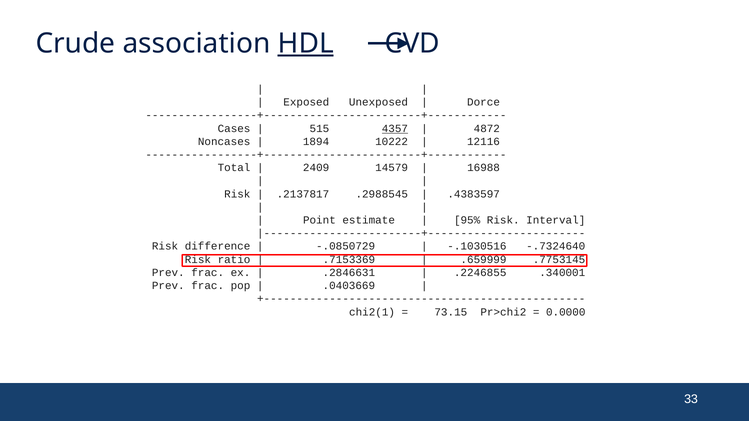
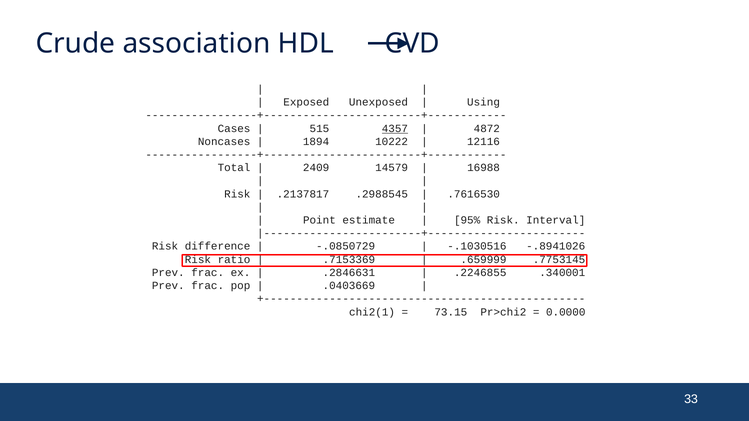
HDL underline: present -> none (306, 43)
Dorce: Dorce -> Using (484, 102)
.4383597: .4383597 -> .7616530 (474, 194)
-.7324640: -.7324640 -> -.8941026 (556, 247)
